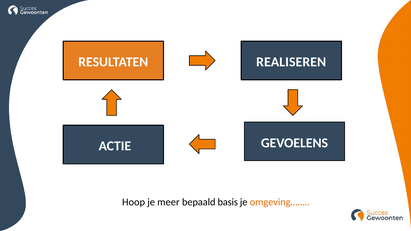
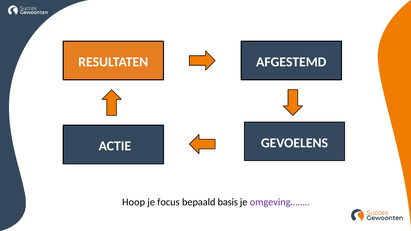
REALISEREN: REALISEREN -> AFGESTEMD (291, 62)
meer: meer -> focus (168, 202)
omgeving…… colour: orange -> purple (280, 202)
